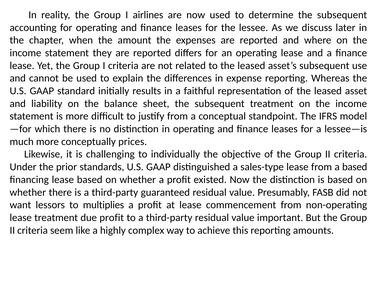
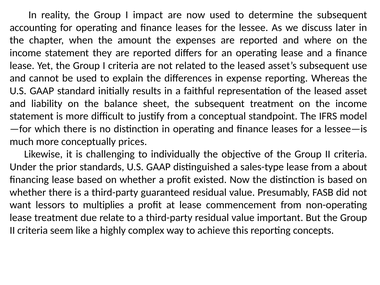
airlines: airlines -> impact (148, 15)
a based: based -> about (355, 167)
due profit: profit -> relate (112, 218)
amounts: amounts -> concepts (313, 230)
